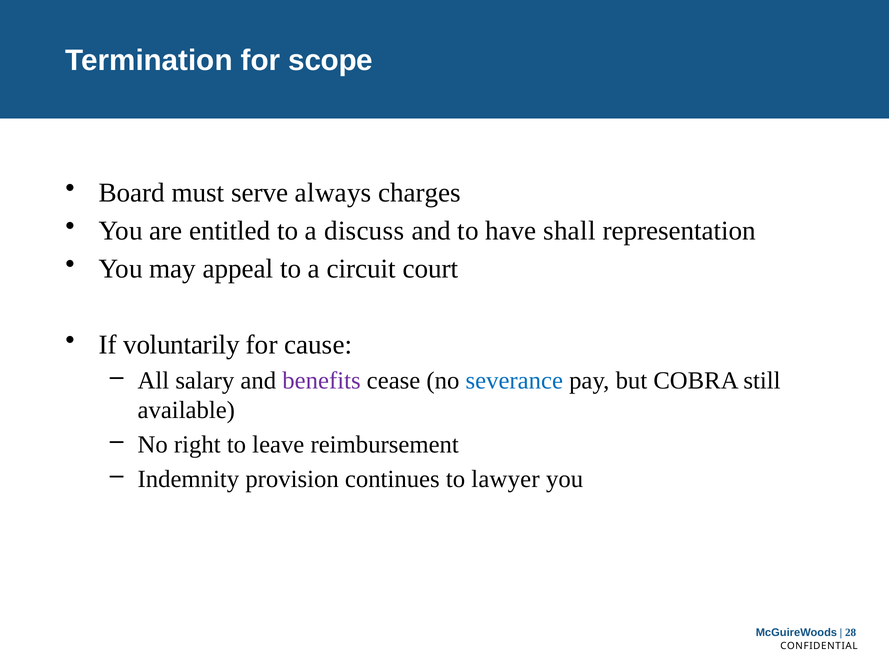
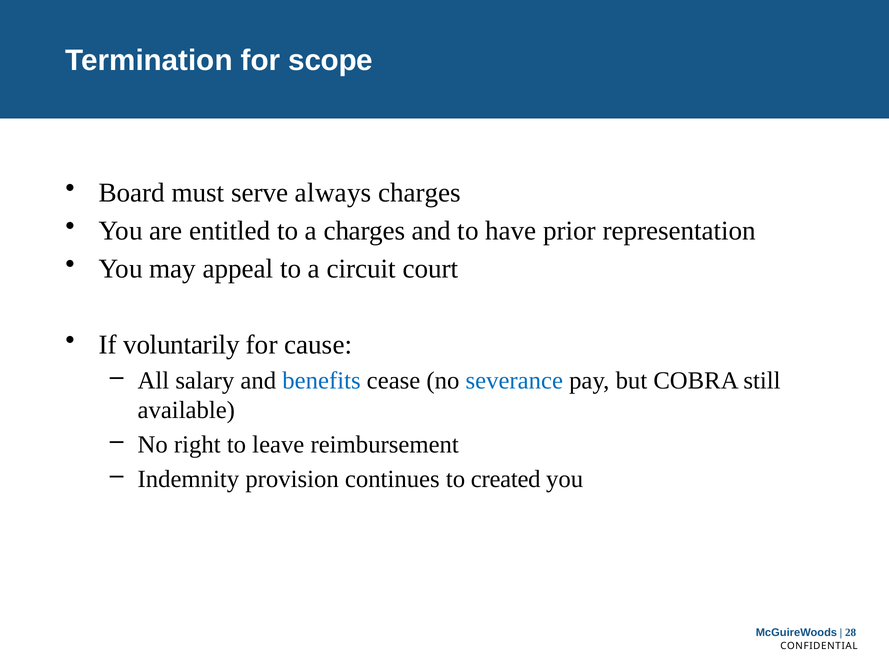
a discuss: discuss -> charges (364, 231)
shall: shall -> prior (570, 231)
benefits colour: purple -> blue (321, 381)
lawyer: lawyer -> created (506, 480)
